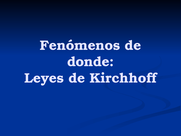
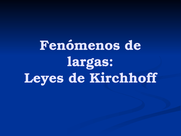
donde: donde -> largas (90, 62)
